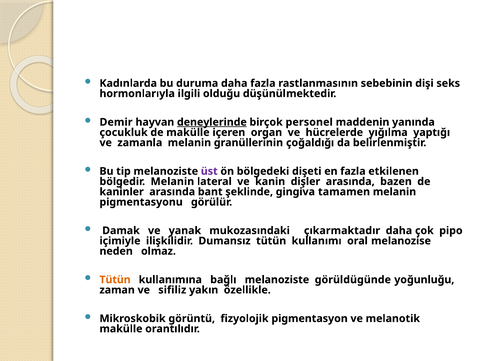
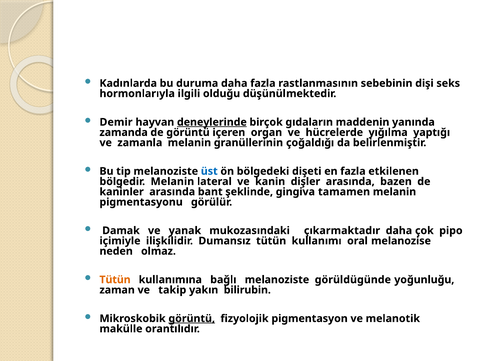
personel: personel -> gıdaların (309, 122)
çocukluk: çocukluk -> zamanda (124, 132)
de makülle: makülle -> görüntü (188, 132)
üst colour: purple -> blue (209, 171)
sifiliz: sifiliz -> takip (172, 290)
özellikle: özellikle -> bilirubin (247, 290)
görüntü underline: none -> present (192, 318)
